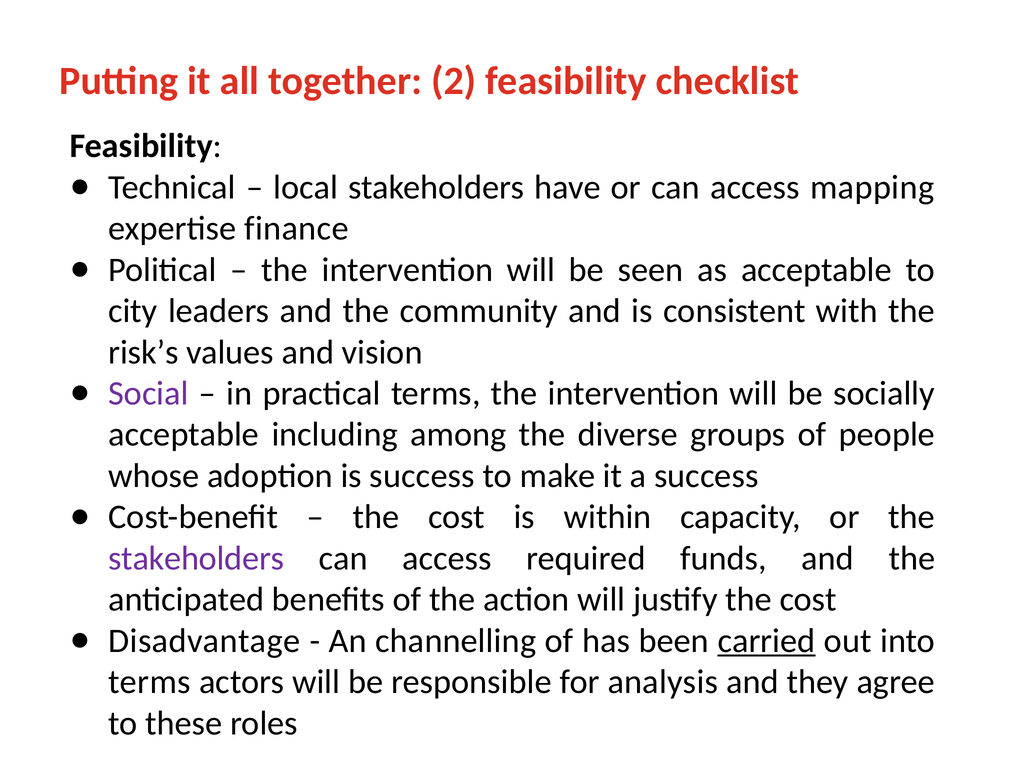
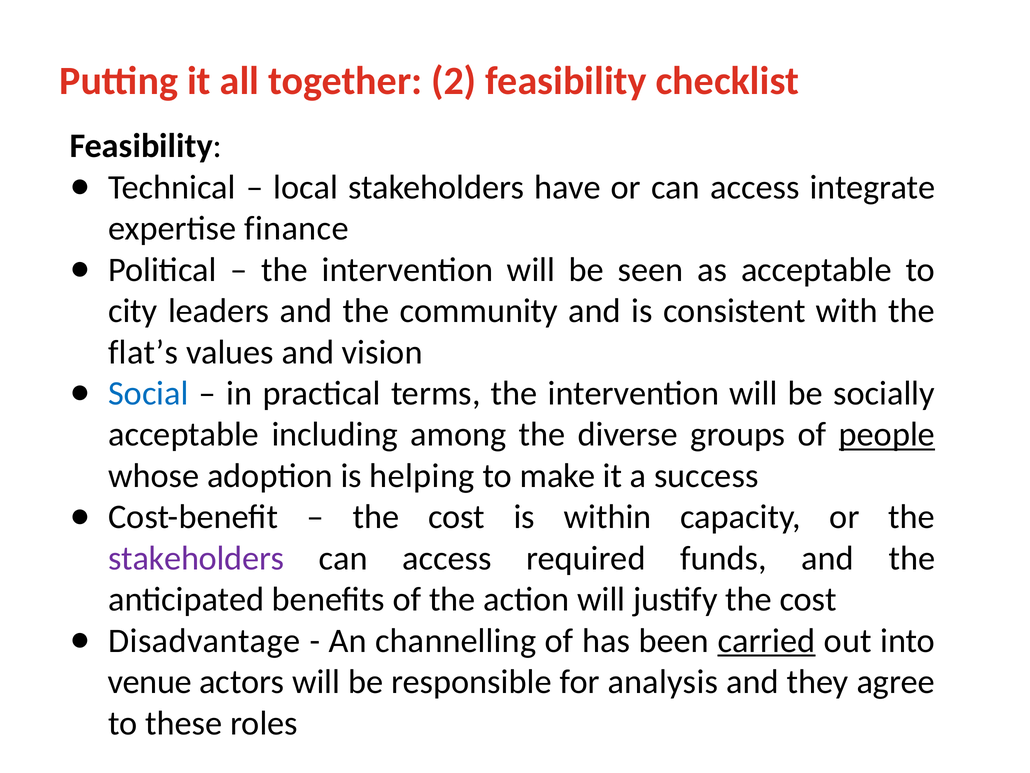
mapping: mapping -> integrate (872, 187)
risk’s: risk’s -> flat’s (143, 352)
Social colour: purple -> blue (148, 393)
people underline: none -> present (887, 434)
is success: success -> helping (422, 476)
terms: terms -> venue (150, 682)
